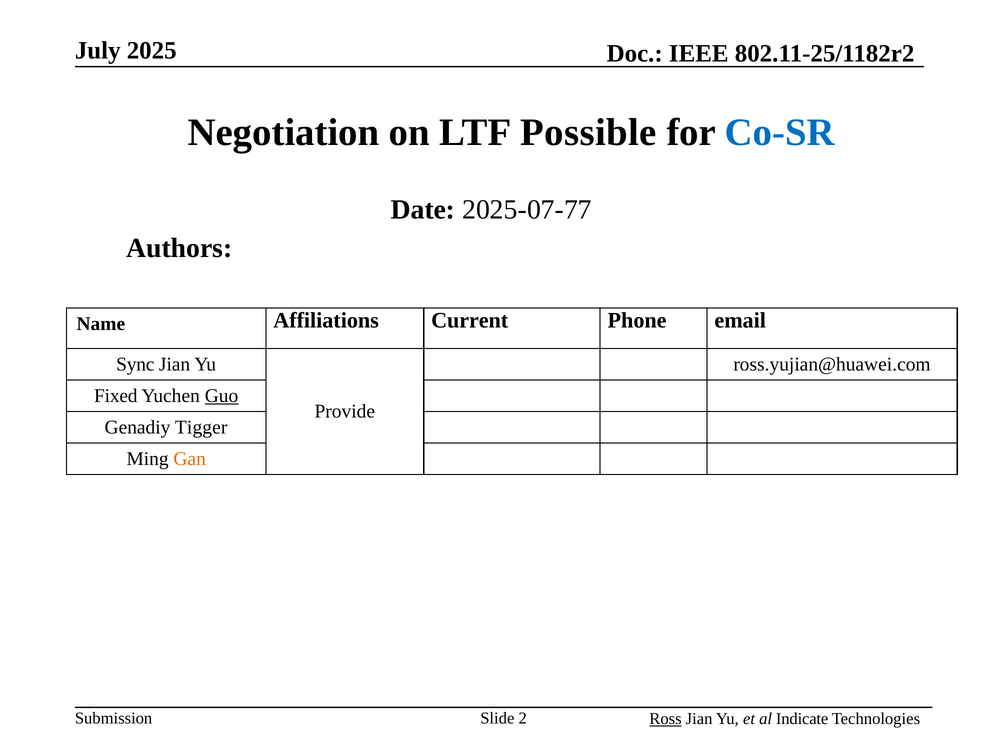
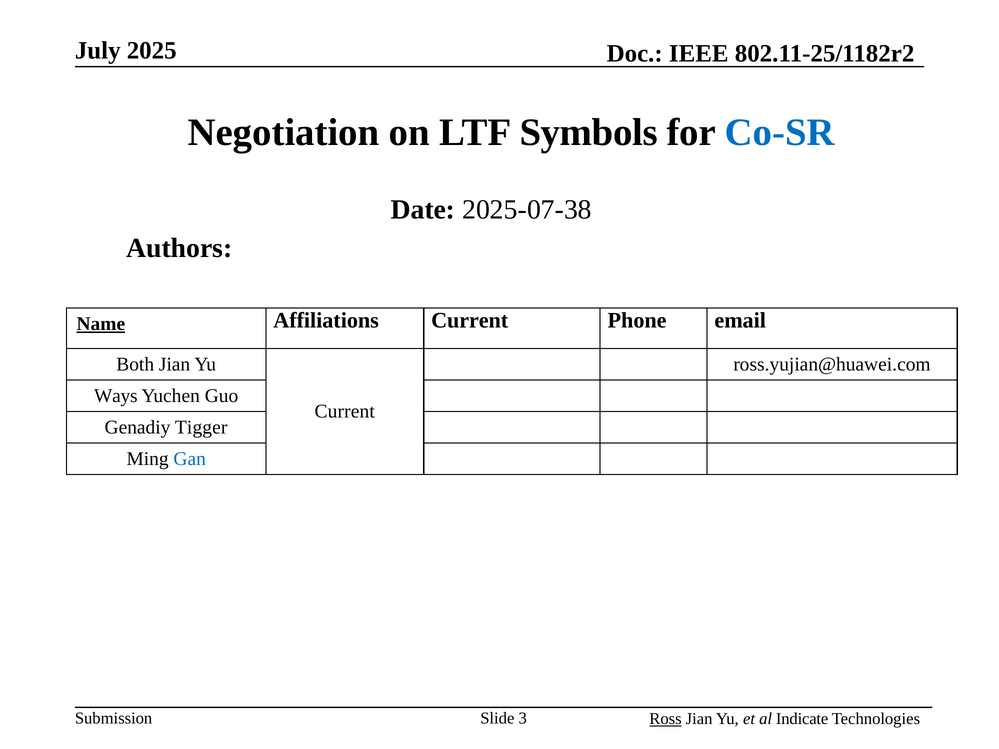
Possible: Possible -> Symbols (589, 132)
2025-07-77: 2025-07-77 -> 2025-07-38 (527, 209)
Name underline: none -> present (101, 324)
Sync: Sync -> Both (135, 364)
Fixed: Fixed -> Ways (116, 396)
Guo underline: present -> none (222, 396)
Provide: Provide -> Current (345, 412)
Gan colour: orange -> blue (190, 459)
2: 2 -> 3 (523, 719)
